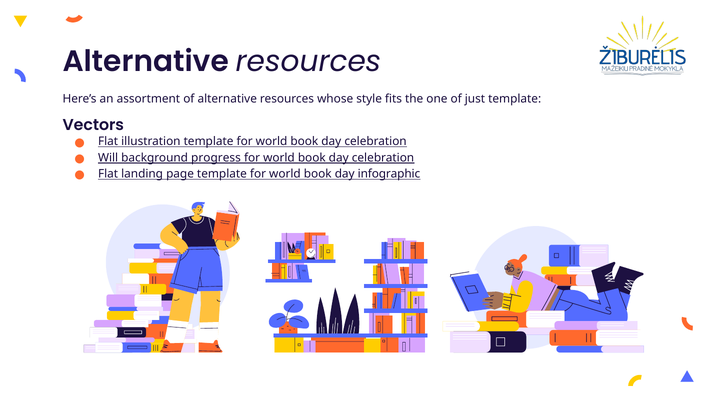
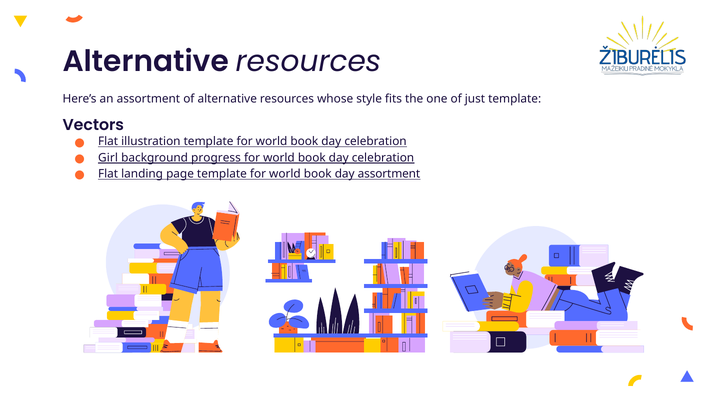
Will: Will -> Girl (108, 158)
day infographic: infographic -> assortment (389, 174)
